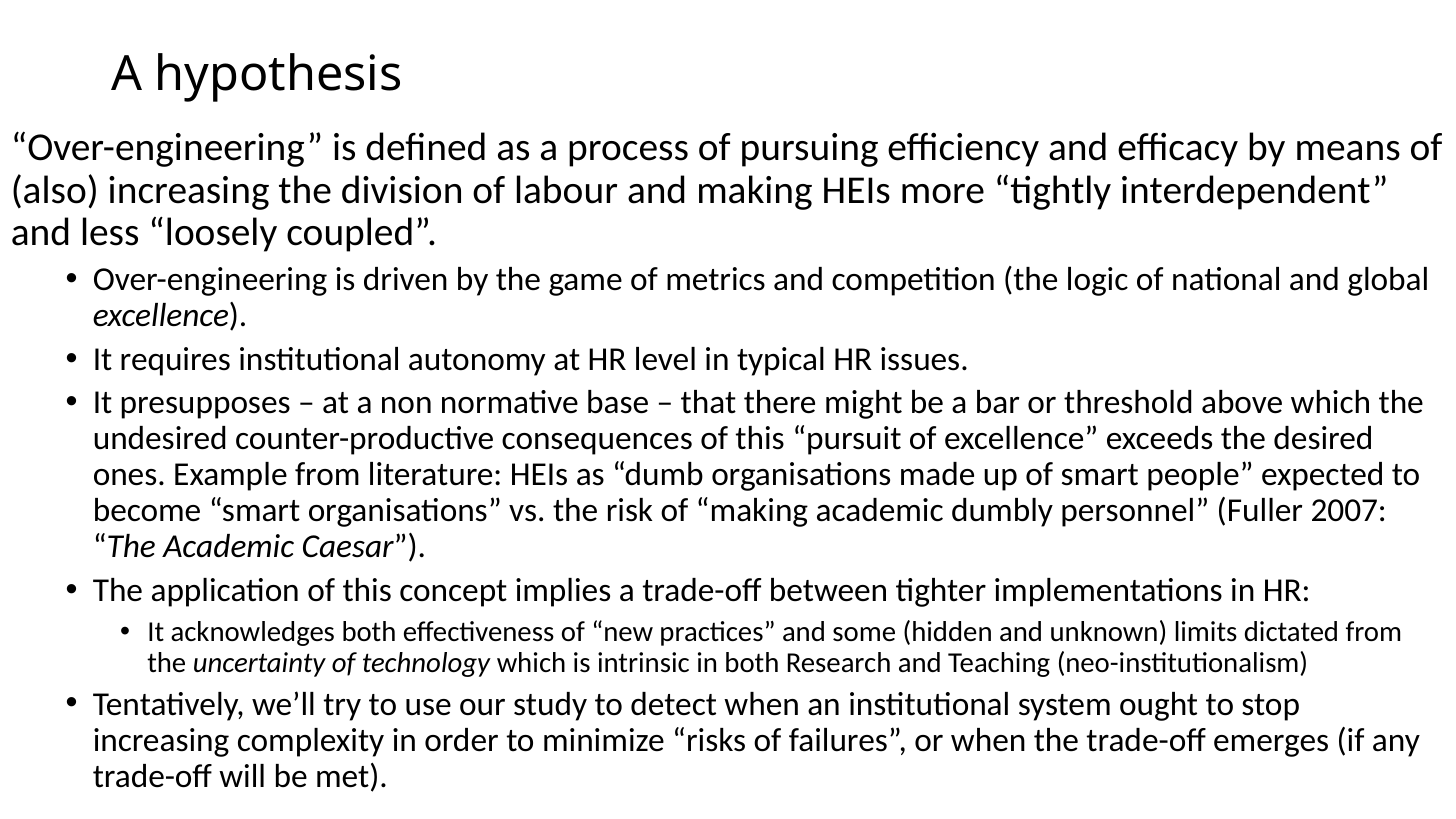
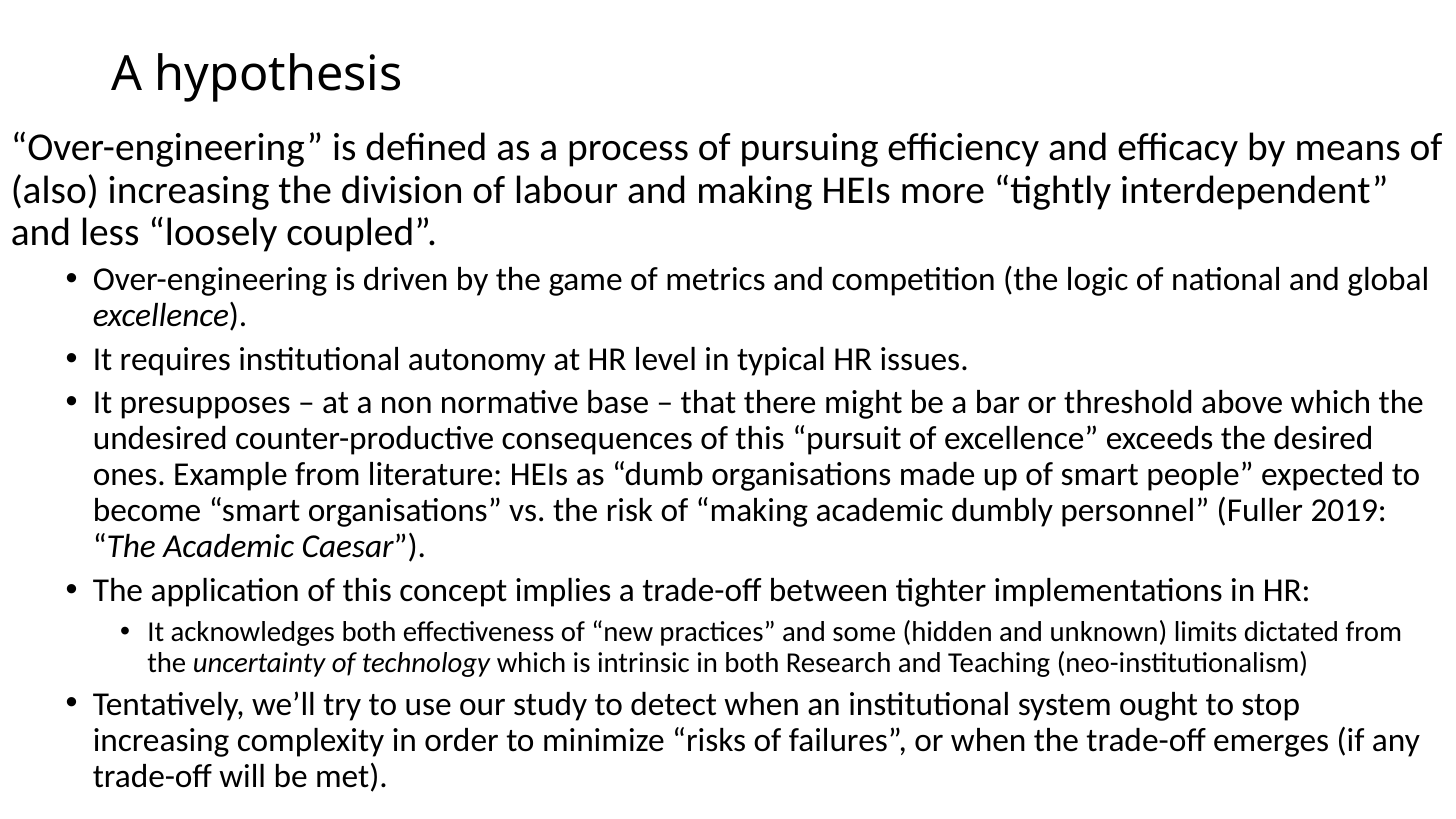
2007: 2007 -> 2019 (1349, 511)
